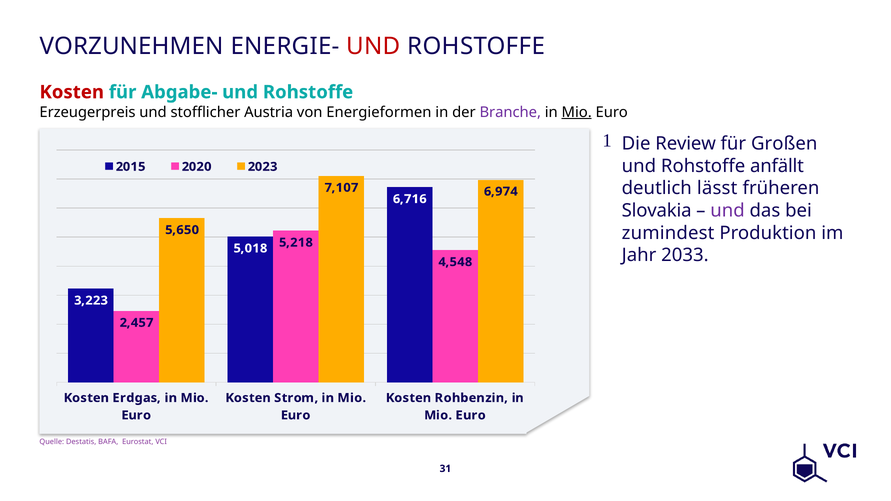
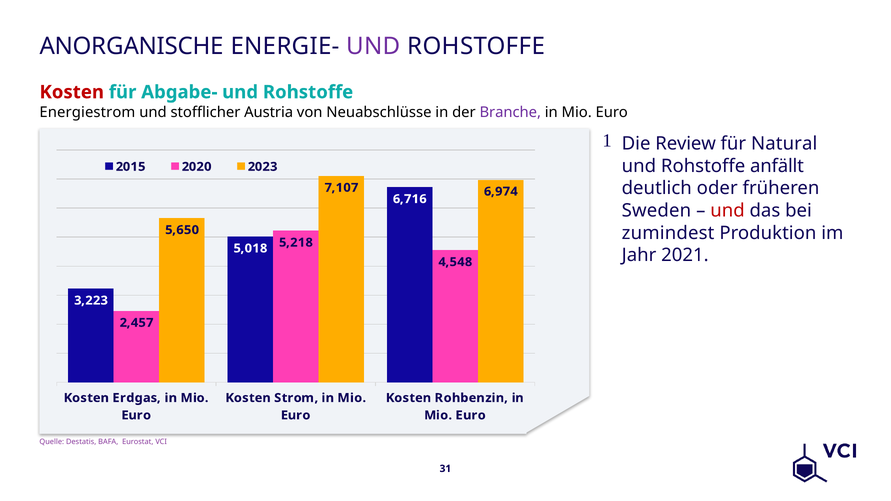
VORZUNEHMEN: VORZUNEHMEN -> ANORGANISCHE (132, 46)
UND colour: red -> purple (373, 46)
Erzeugerpreis: Erzeugerpreis -> Energiestrom (87, 112)
Energieformen: Energieformen -> Neuabschlüsse (379, 112)
Mio underline: present -> none (577, 112)
Großen: Großen -> Natural (784, 144)
lässt: lässt -> oder (717, 188)
Slovakia: Slovakia -> Sweden (656, 211)
und colour: purple -> red (728, 211)
2033: 2033 -> 2021 (685, 255)
